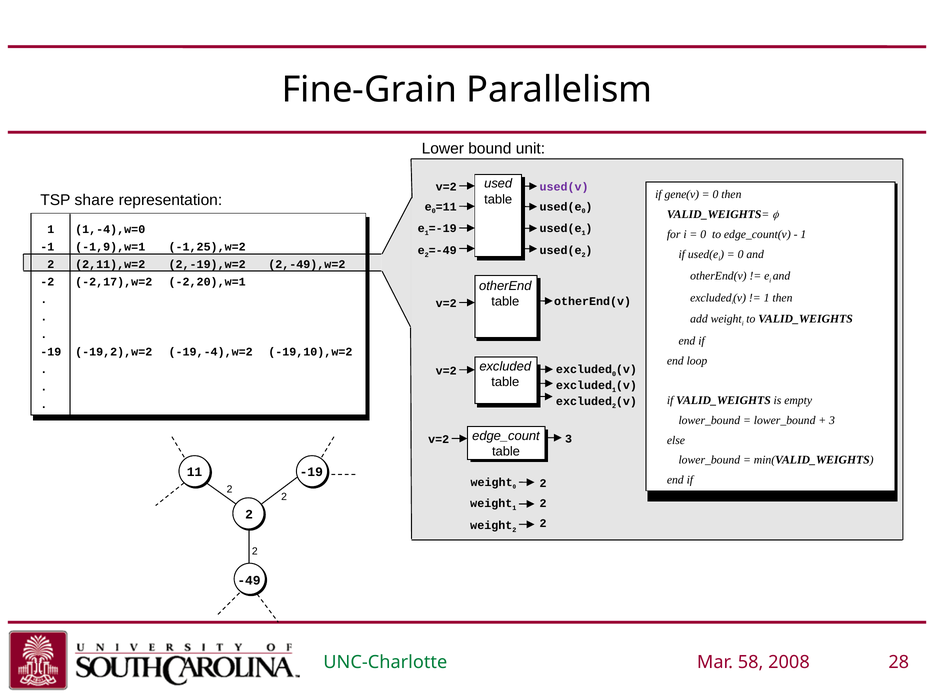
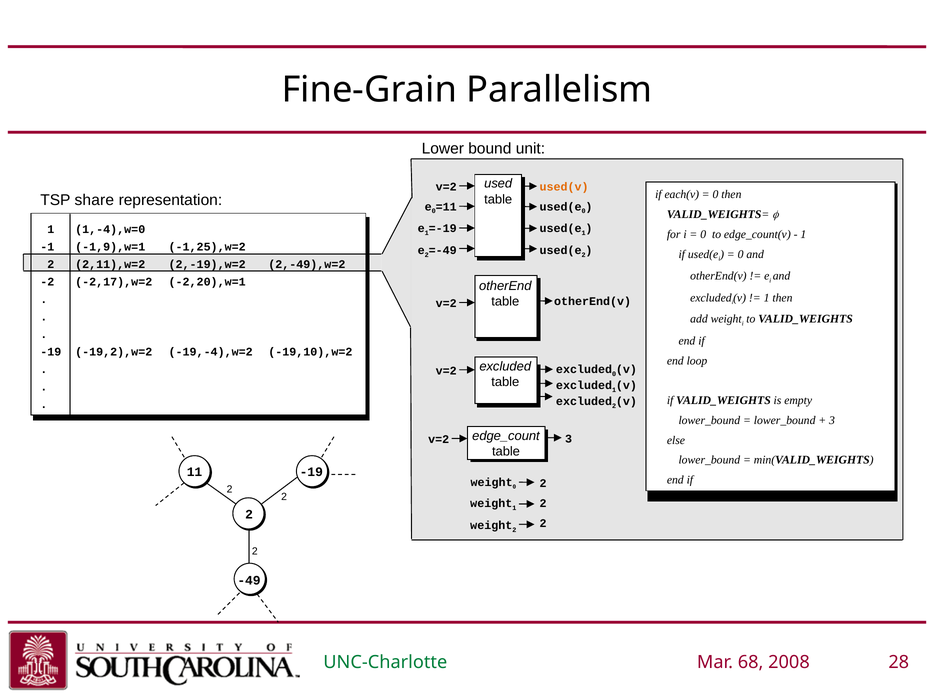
used(v colour: purple -> orange (564, 187)
gene(v: gene(v -> each(v (682, 195)
58: 58 -> 68 (751, 663)
